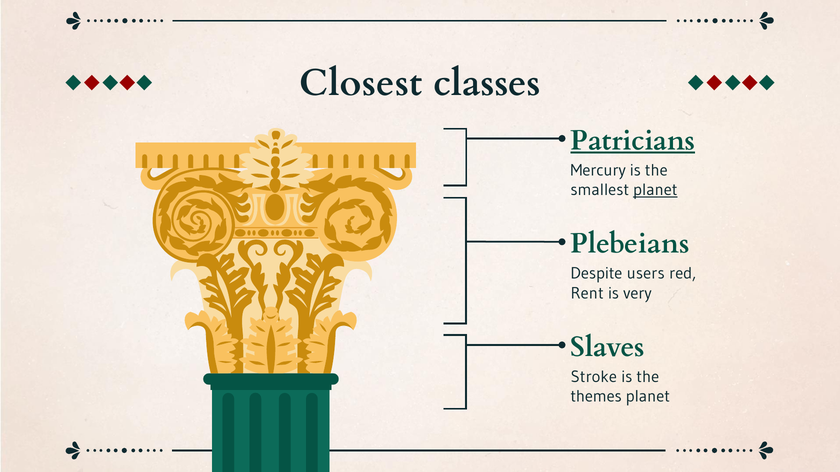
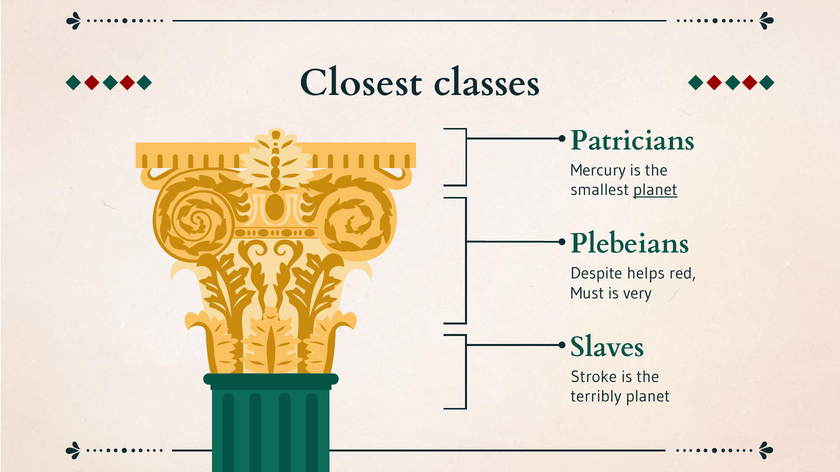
Patricians underline: present -> none (633, 141)
users: users -> helps (646, 274)
Rent: Rent -> Must (587, 293)
themes: themes -> terribly (596, 397)
